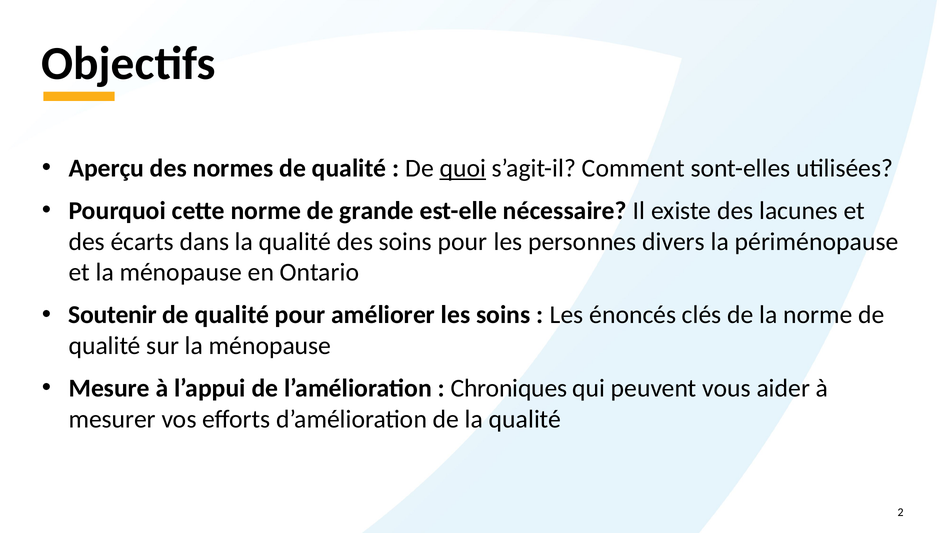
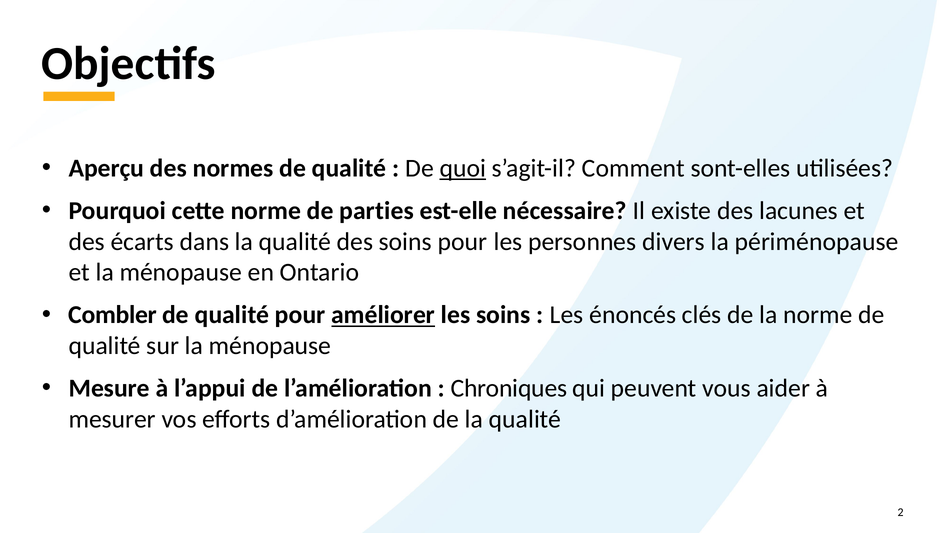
grande: grande -> parties (377, 211)
Soutenir: Soutenir -> Combler (113, 315)
améliorer underline: none -> present (383, 315)
